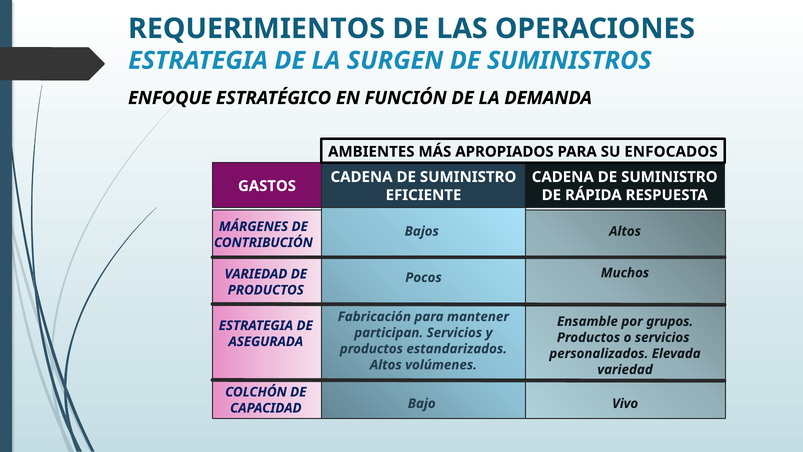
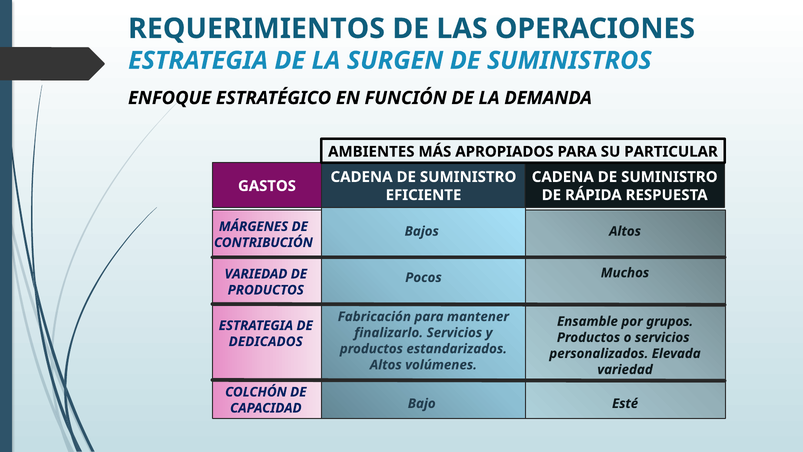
ENFOCADOS: ENFOCADOS -> PARTICULAR (671, 152)
participan: participan -> finalizarlo (389, 333)
ASEGURADA: ASEGURADA -> DEDICADOS (266, 341)
Vivo: Vivo -> Esté (625, 403)
